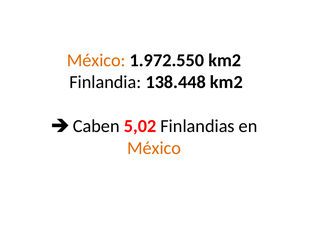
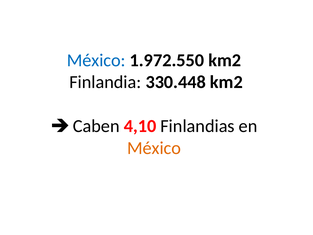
México colour: orange -> blue (96, 60)
138.448: 138.448 -> 330.448 (176, 82)
5,02: 5,02 -> 4,10 (140, 126)
